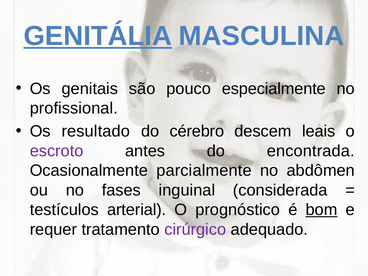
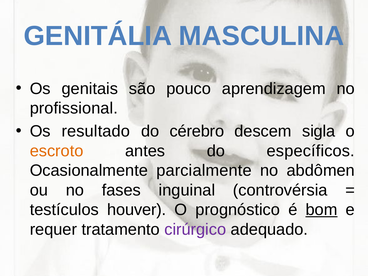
GENITÁLIA underline: present -> none (98, 36)
especialmente: especialmente -> aprendizagem (274, 89)
leais: leais -> sigla (319, 131)
escroto colour: purple -> orange (57, 151)
encontrada: encontrada -> específicos (311, 151)
considerada: considerada -> controvérsia (280, 190)
arterial: arterial -> houver (137, 210)
